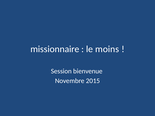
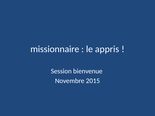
moins: moins -> appris (107, 49)
